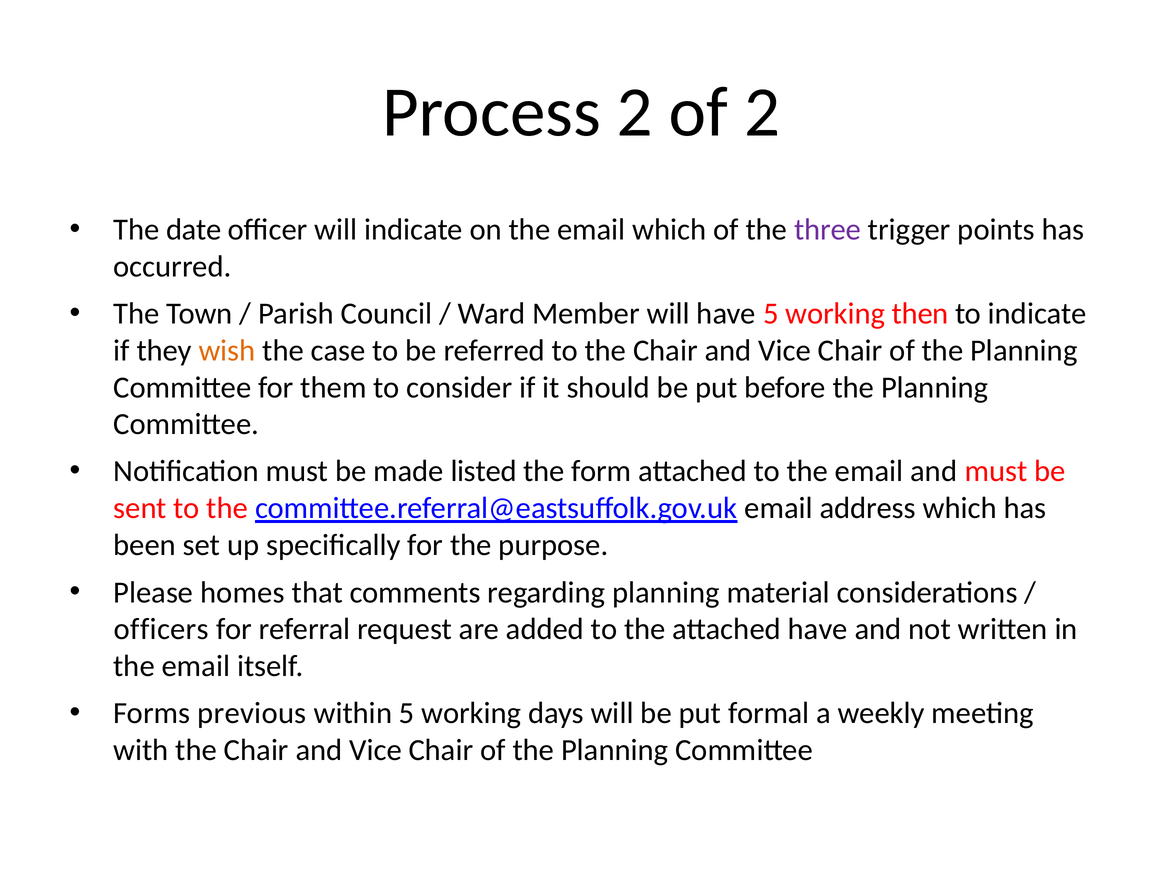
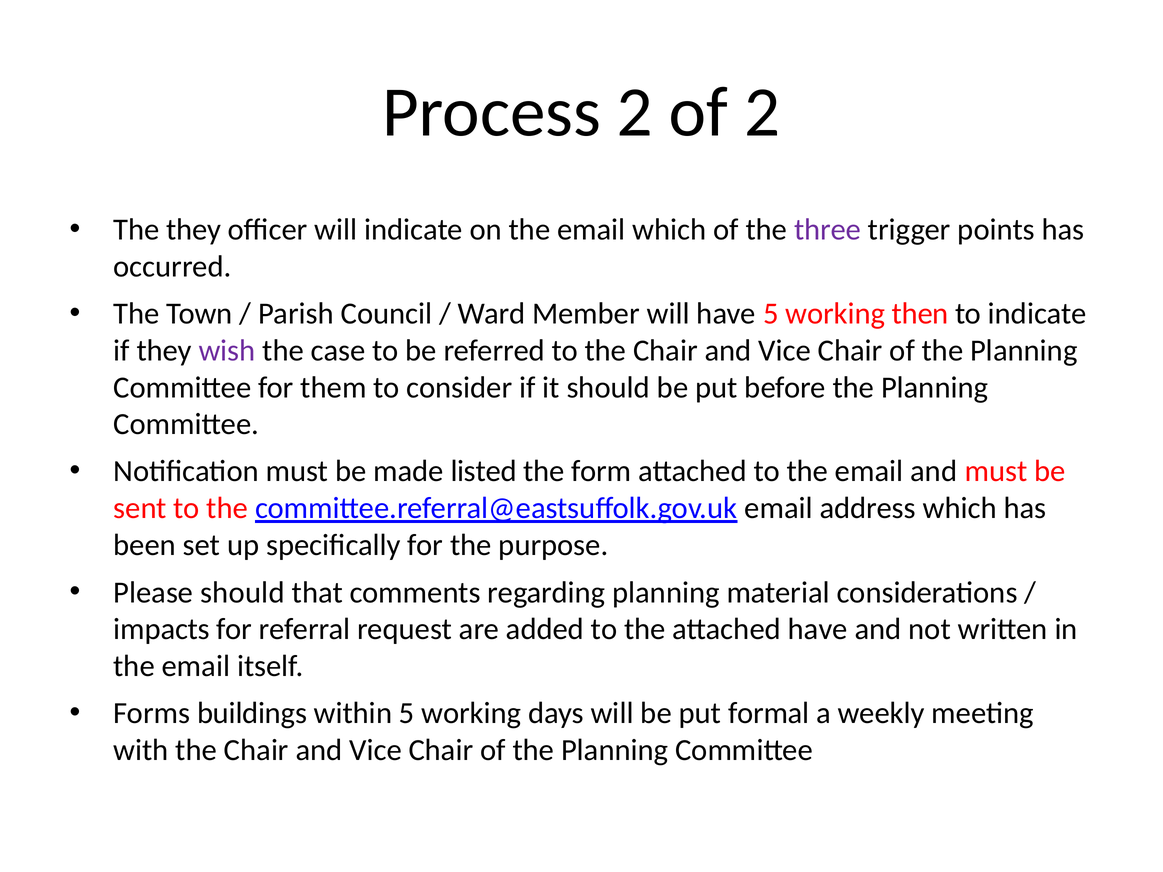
The date: date -> they (194, 230)
wish colour: orange -> purple (227, 351)
Please homes: homes -> should (242, 593)
officers: officers -> impacts (162, 629)
previous: previous -> buildings (252, 713)
